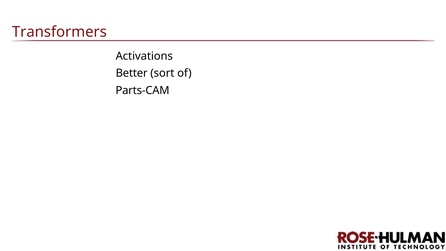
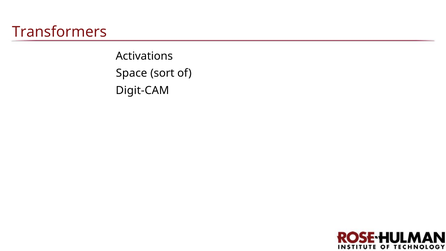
Better: Better -> Space (132, 73)
Parts-CAM: Parts-CAM -> Digit-CAM (142, 90)
